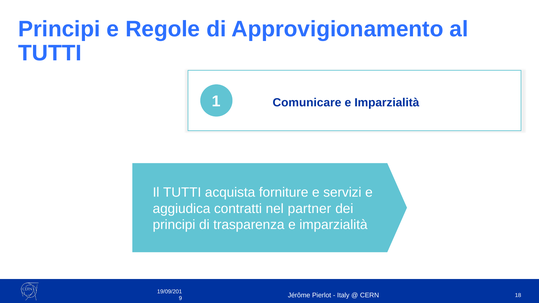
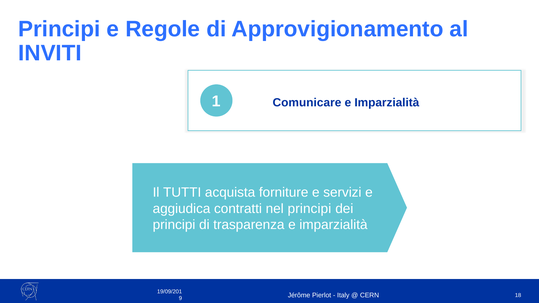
TUTTI: TUTTI -> INVITI (50, 53)
nel partner: partner -> principi (309, 209)
